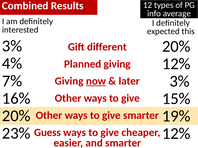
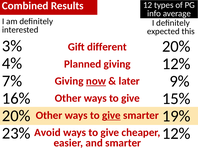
3%: 3% -> 9% (180, 81)
give underline: none -> present (111, 116)
Guess: Guess -> Avoid (47, 133)
